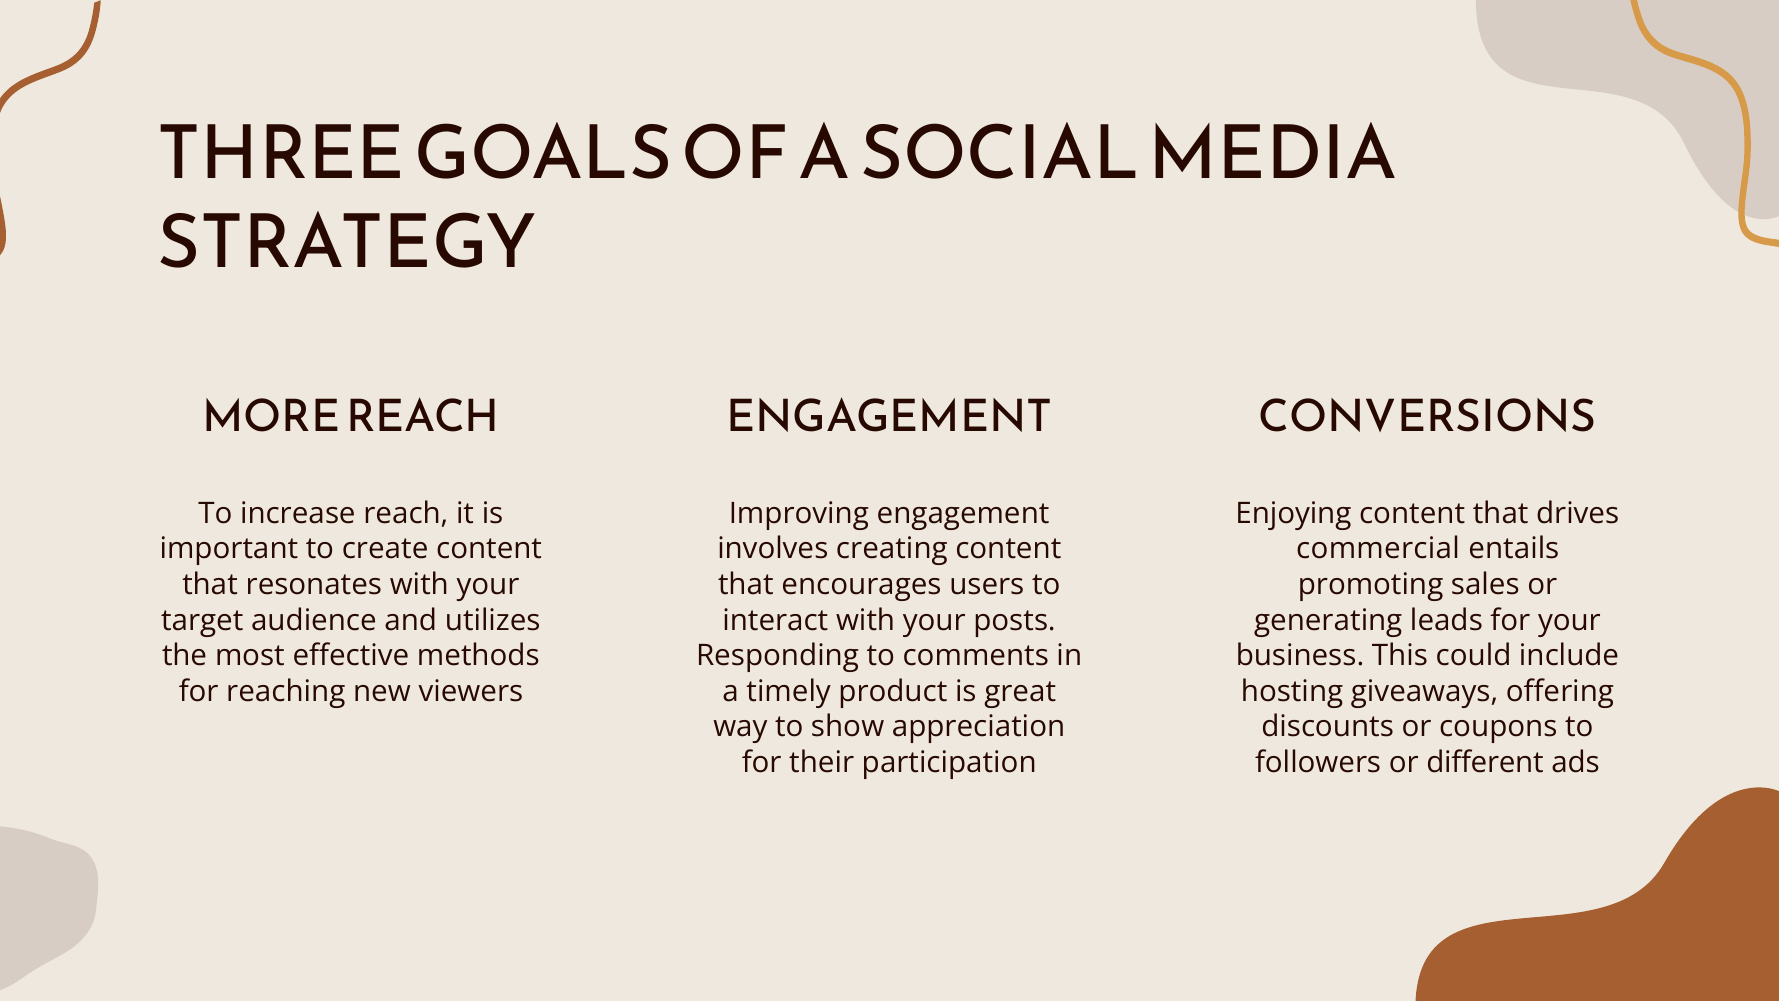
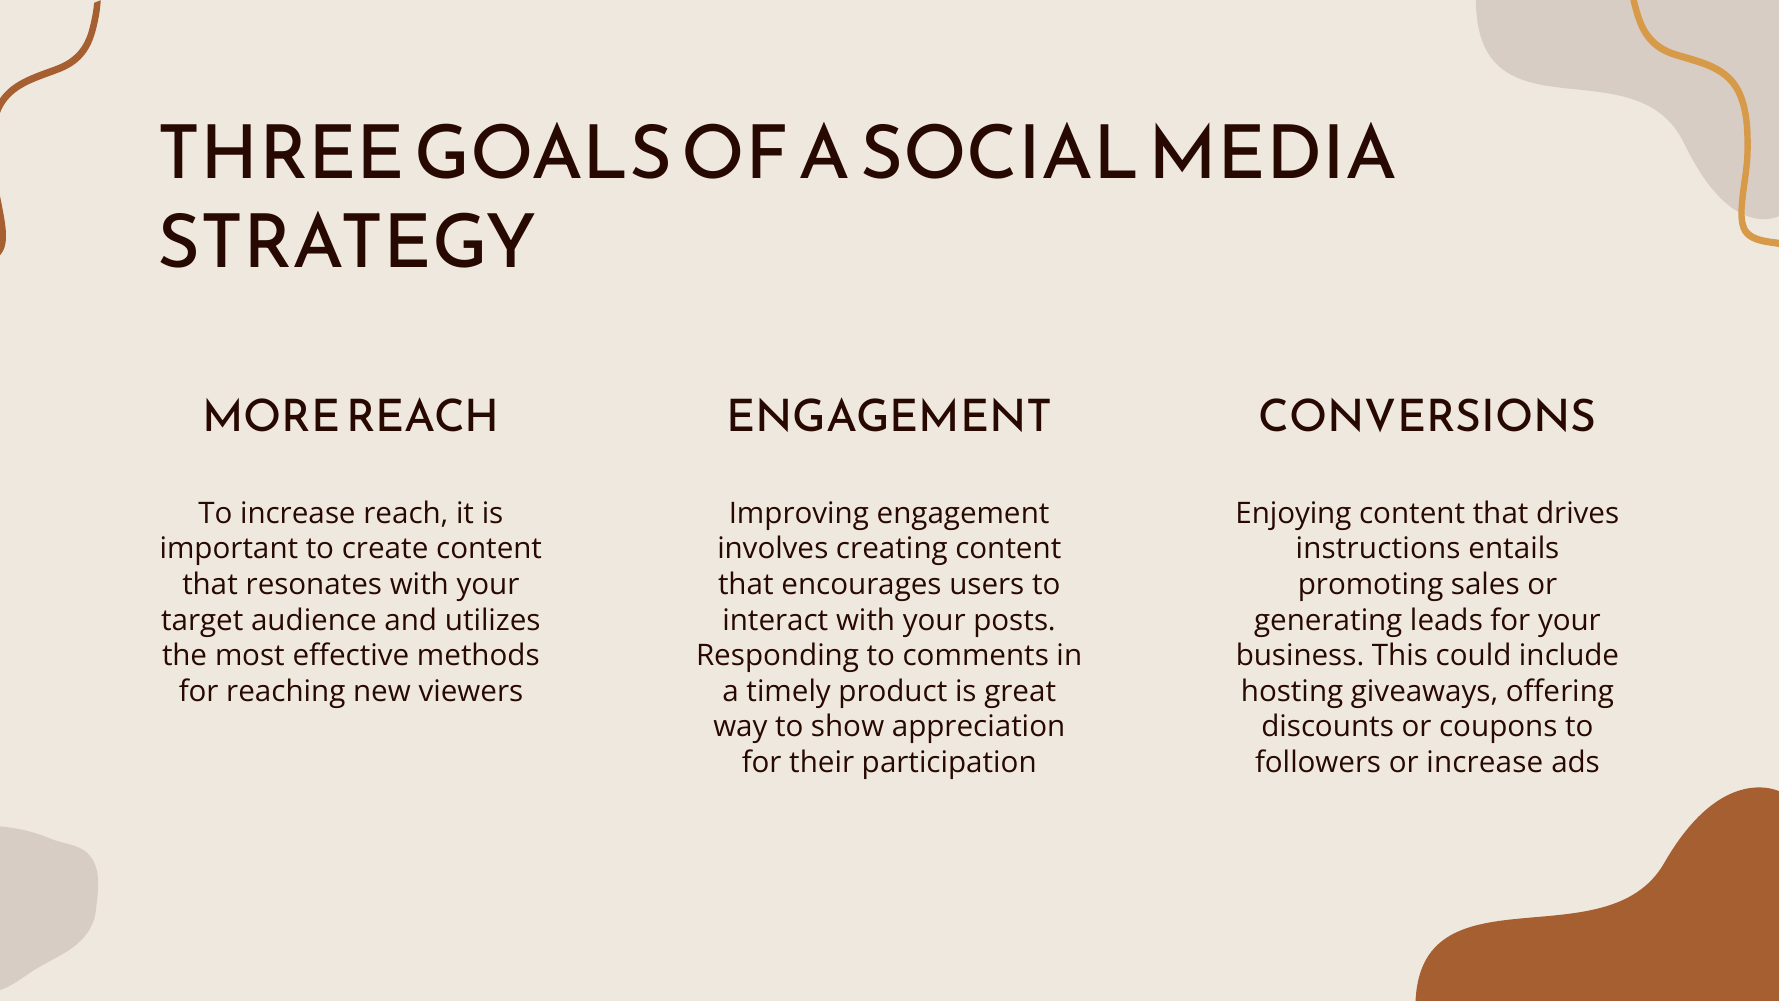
commercial: commercial -> instructions (1378, 549)
or different: different -> increase (1485, 762)
